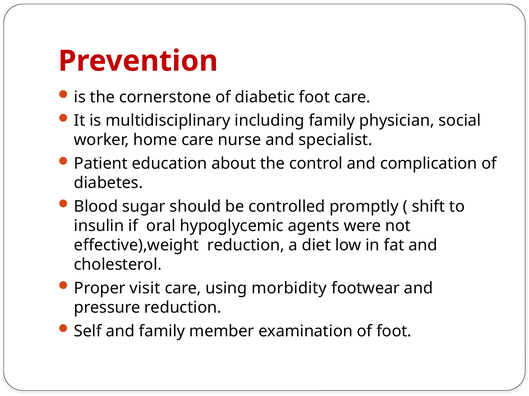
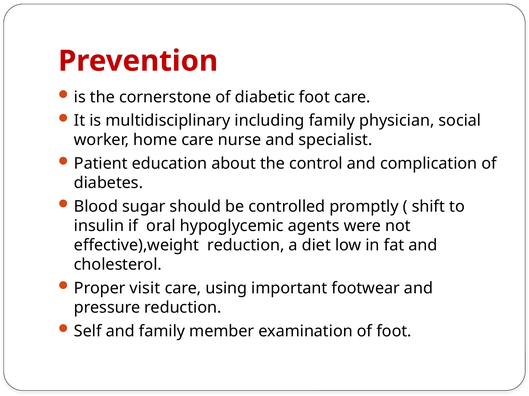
morbidity: morbidity -> important (289, 289)
